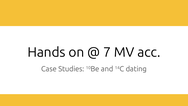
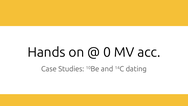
7: 7 -> 0 (107, 52)
